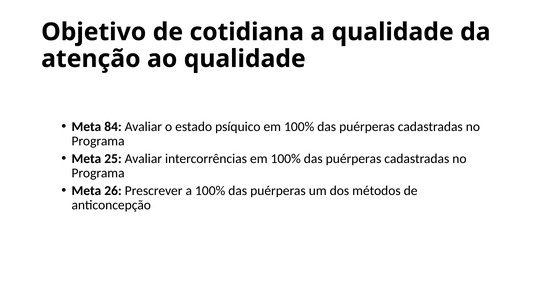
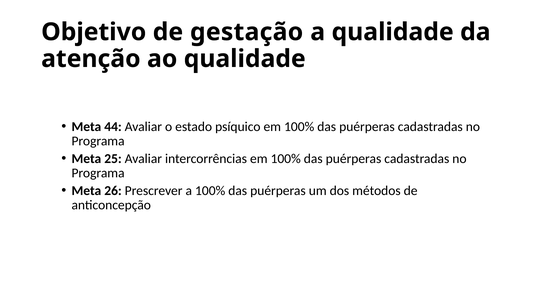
cotidiana: cotidiana -> gestação (247, 32)
84: 84 -> 44 (113, 126)
